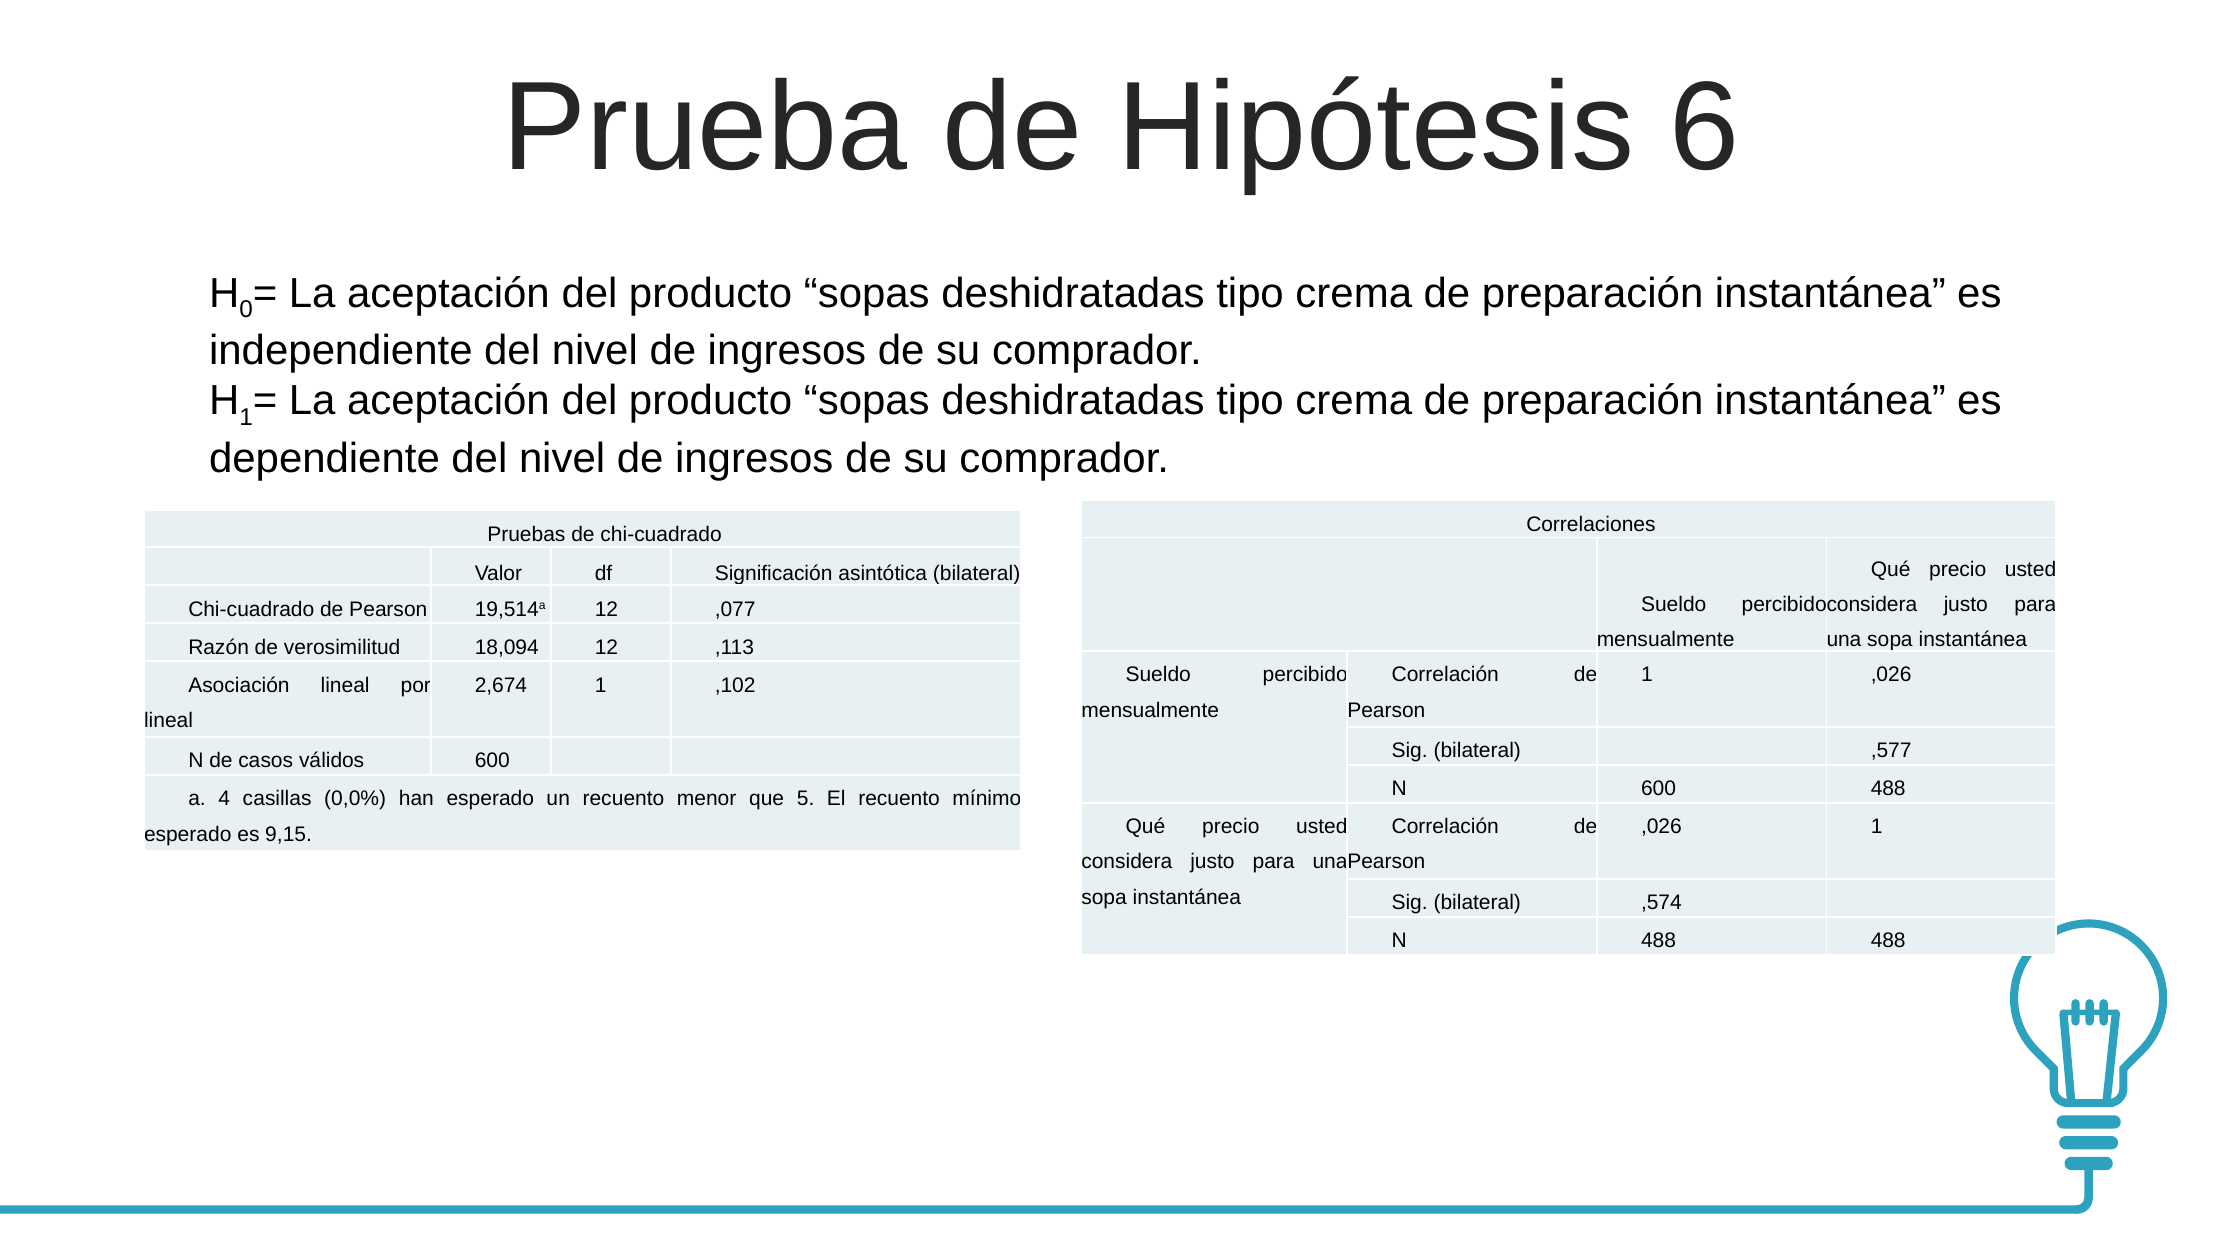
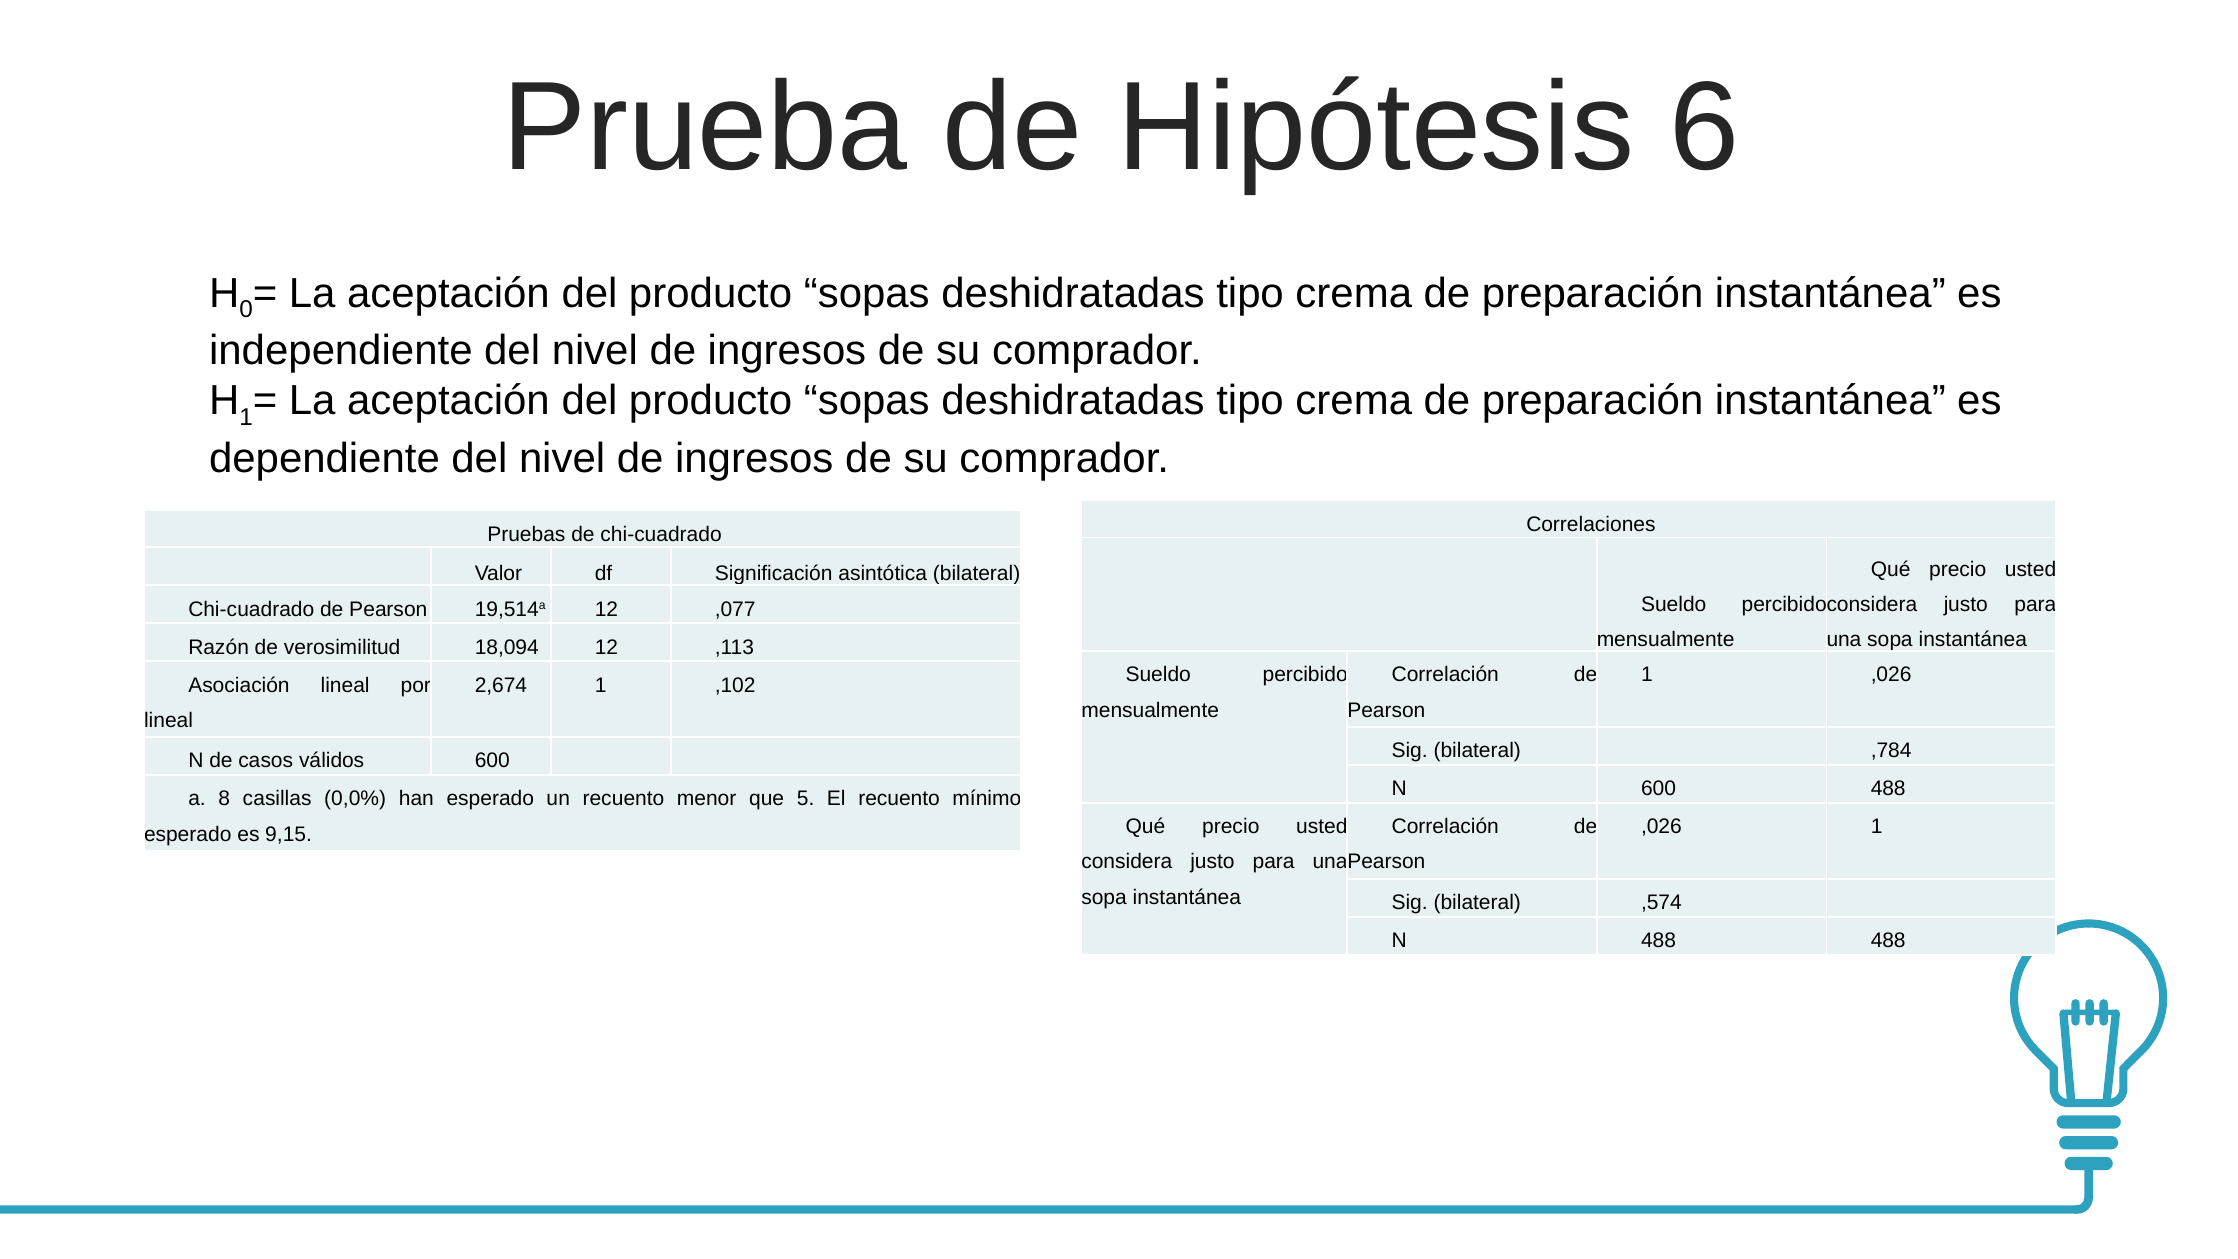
,577: ,577 -> ,784 (1891, 751)
4: 4 -> 8 (224, 799)
